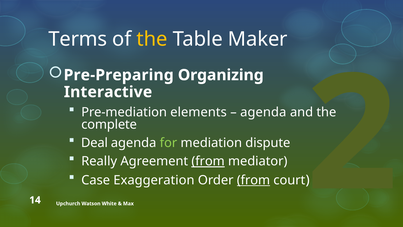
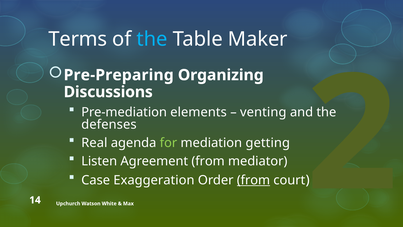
the colour: yellow -> light blue (152, 39)
Interactive: Interactive -> Discussions (108, 92)
agenda: agenda -> venting (263, 112)
complete: complete -> defenses (109, 124)
Deal: Deal -> Real (94, 143)
dispute: dispute -> getting (268, 143)
Really: Really -> Listen (99, 161)
from underline: present -> none (208, 161)
